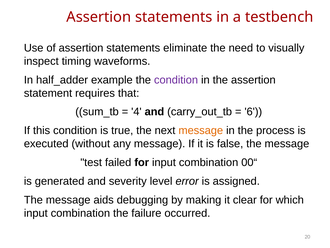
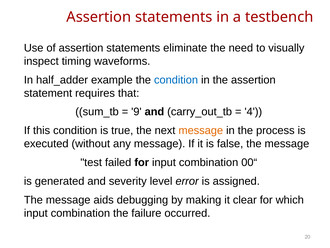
condition colour: purple -> blue (176, 80)
4: 4 -> 9 (136, 112)
6: 6 -> 4 (253, 112)
